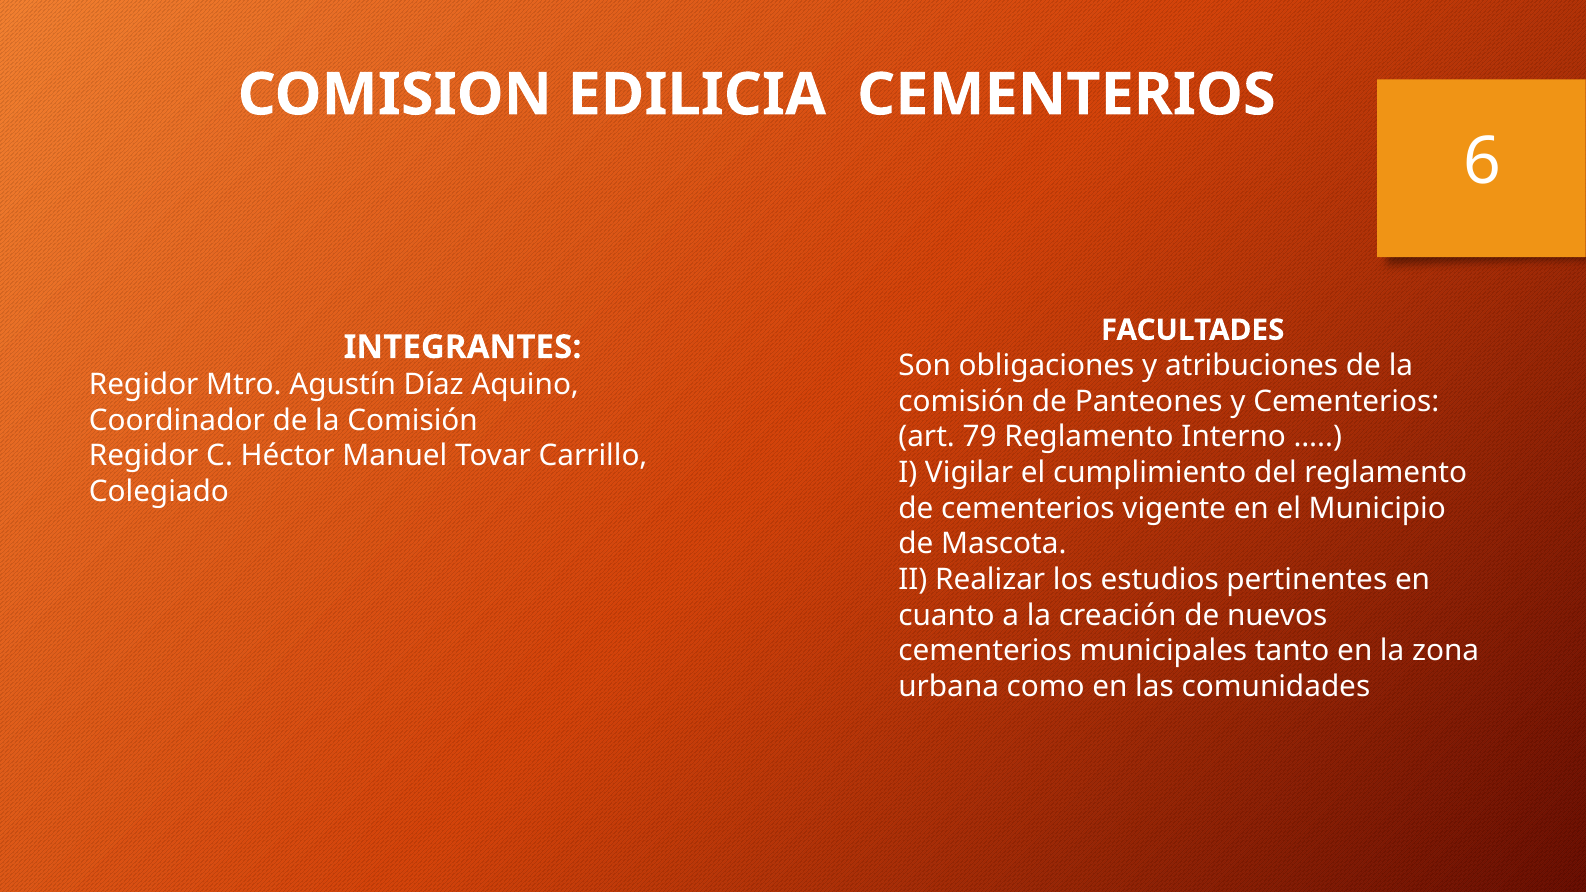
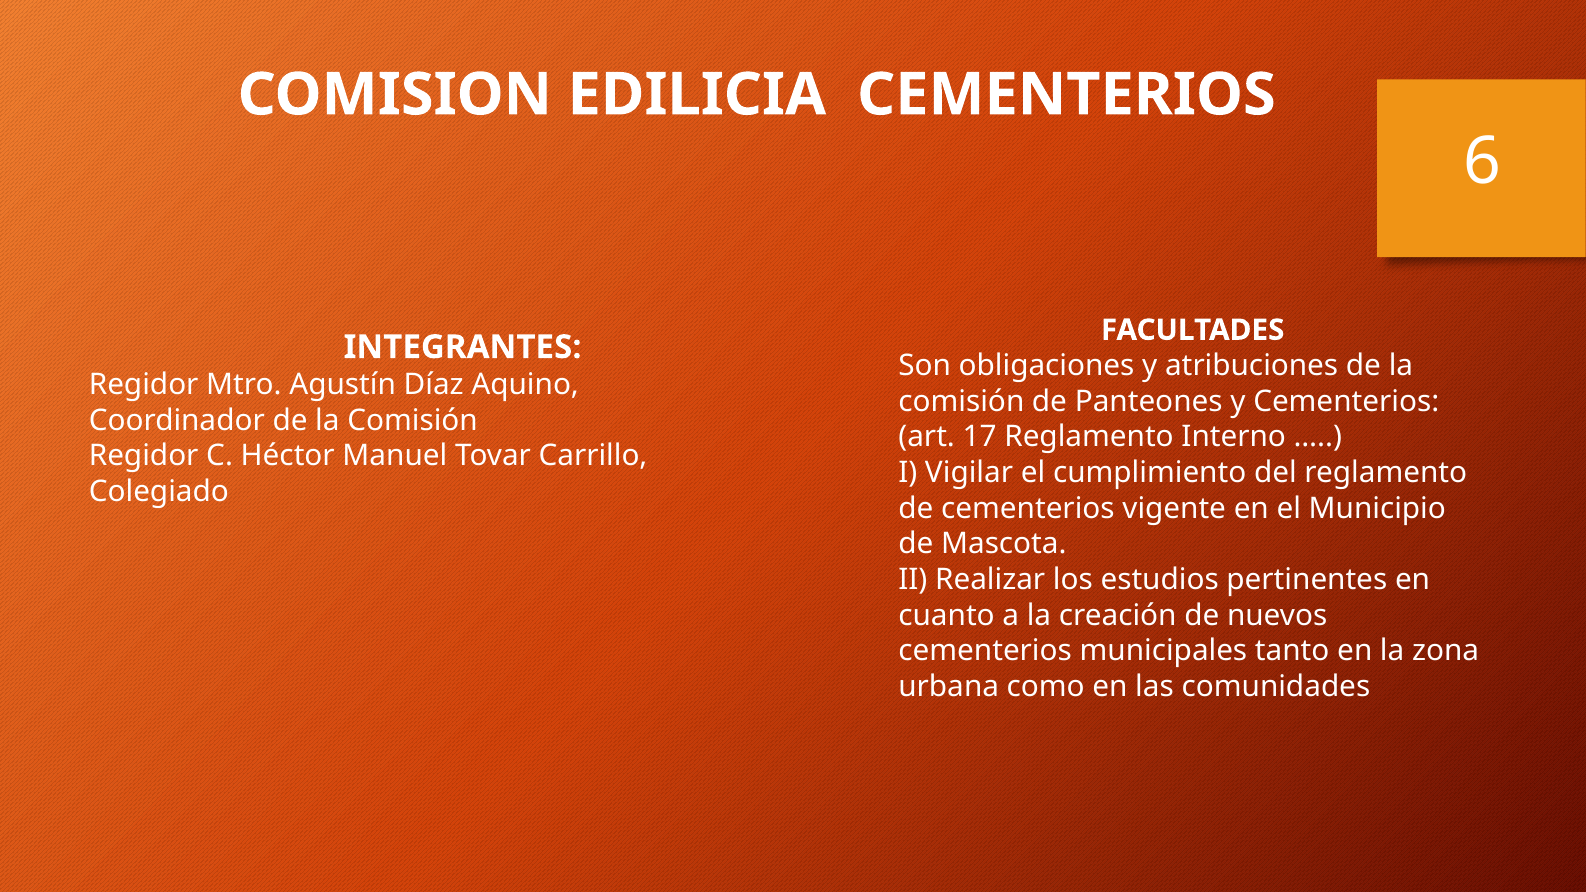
79: 79 -> 17 (980, 437)
